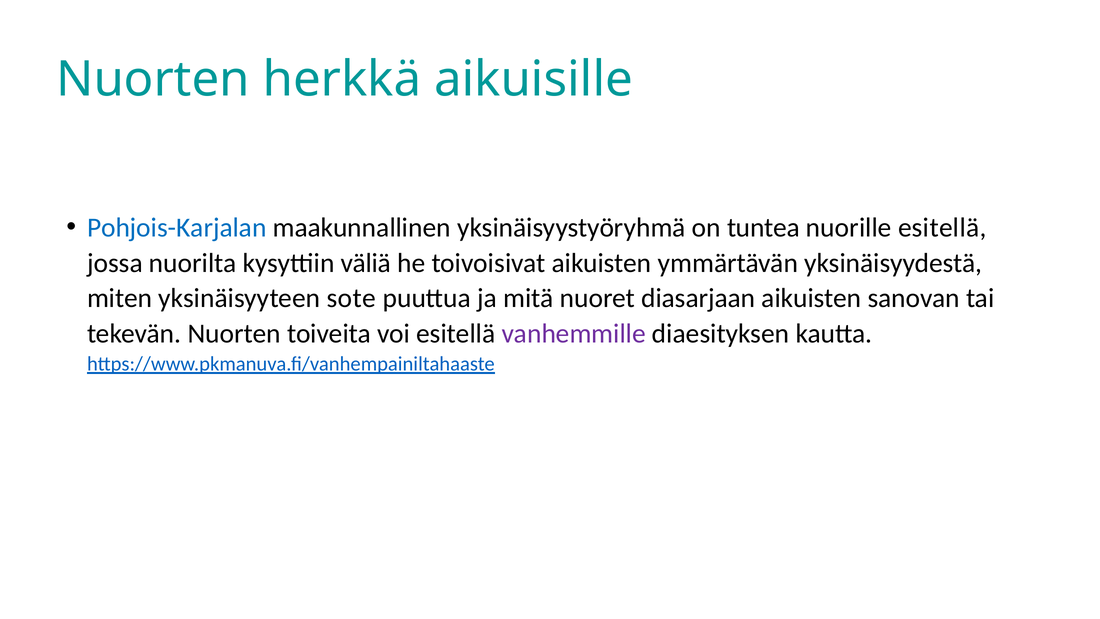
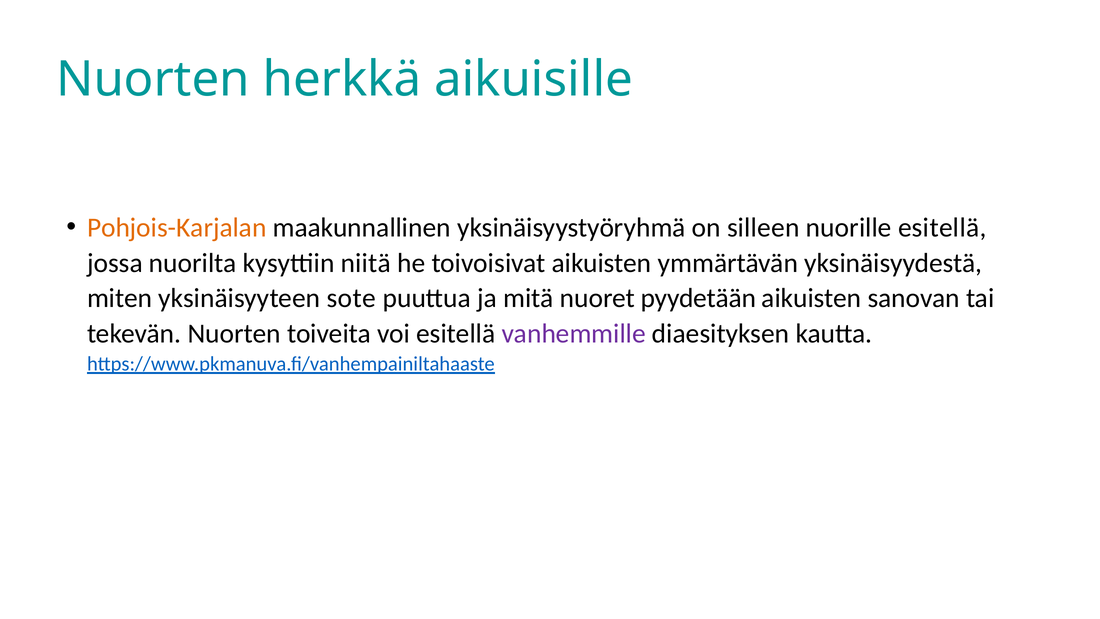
Pohjois-Karjalan colour: blue -> orange (177, 228)
tuntea: tuntea -> silleen (763, 228)
väliä: väliä -> niitä (366, 263)
diasarjaan: diasarjaan -> pyydetään (698, 298)
